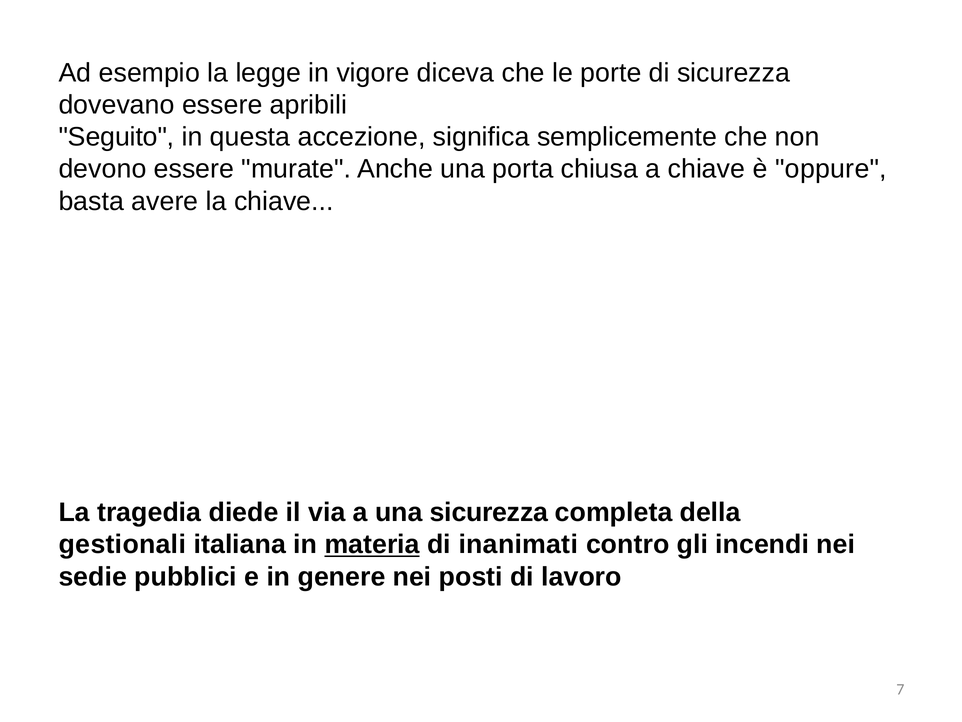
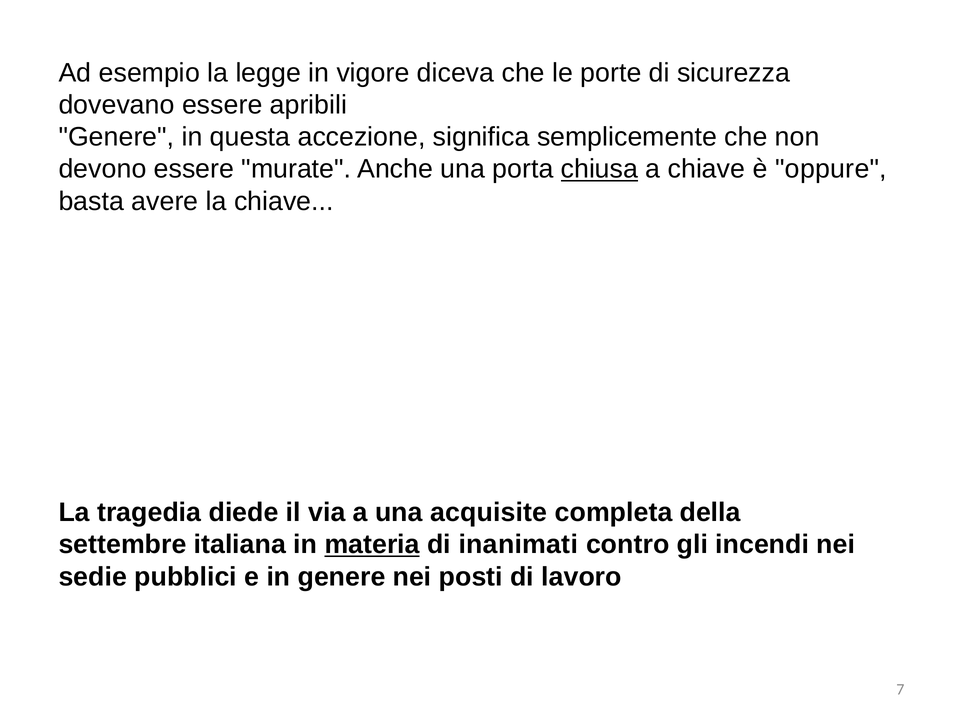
Seguito: Seguito -> Genere (116, 137)
chiusa underline: none -> present (599, 169)
una sicurezza: sicurezza -> acquisite (489, 512)
gestionali: gestionali -> settembre (123, 544)
